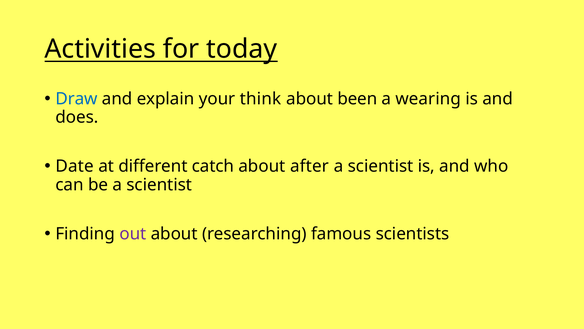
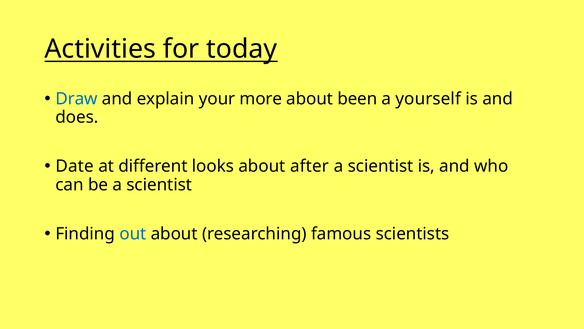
think: think -> more (261, 99)
wearing: wearing -> yourself (428, 99)
catch: catch -> looks (213, 166)
out colour: purple -> blue (133, 233)
